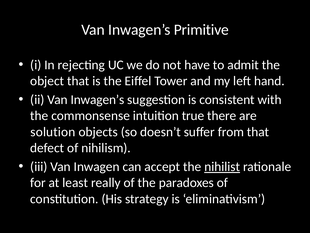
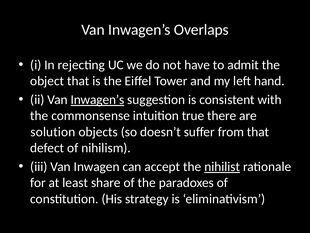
Primitive: Primitive -> Overlaps (201, 30)
Inwagen’s underline: none -> present (97, 100)
really: really -> share (106, 182)
